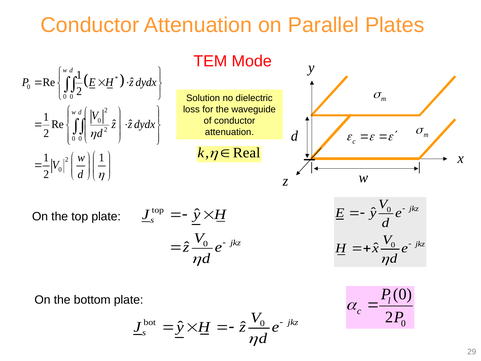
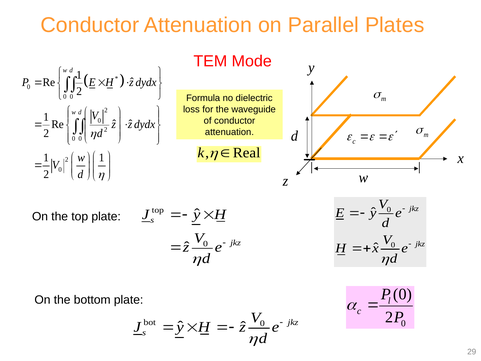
Solution: Solution -> Formula (203, 98)
